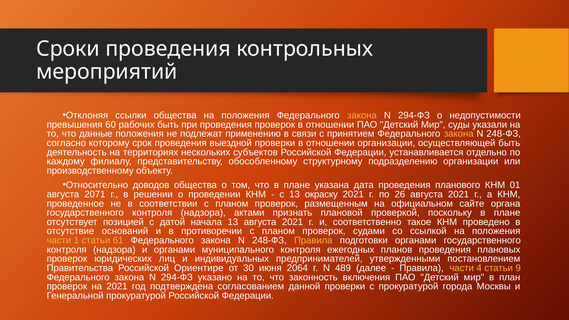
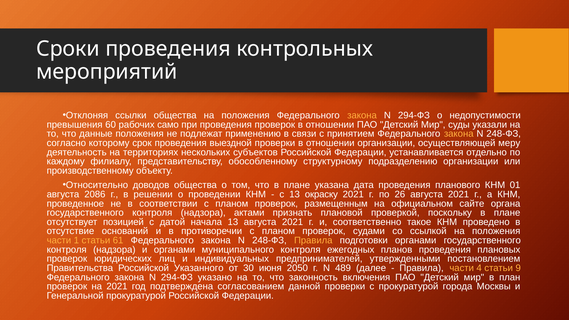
рабочих быть: быть -> само (168, 125)
осуществляющей быть: быть -> меру (509, 143)
2071: 2071 -> 2086 (95, 194)
Ориентире: Ориентире -> Указанного (199, 268)
2064: 2064 -> 2050 (297, 268)
